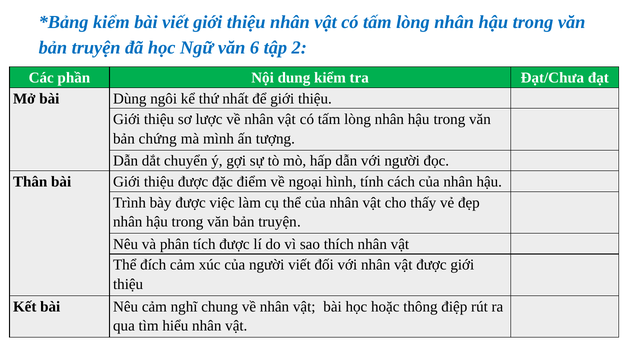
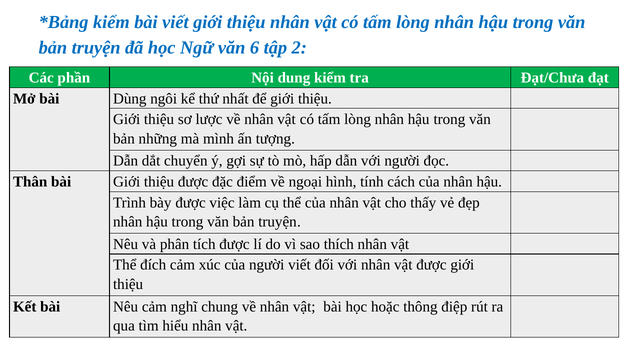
chứng: chứng -> những (158, 139)
